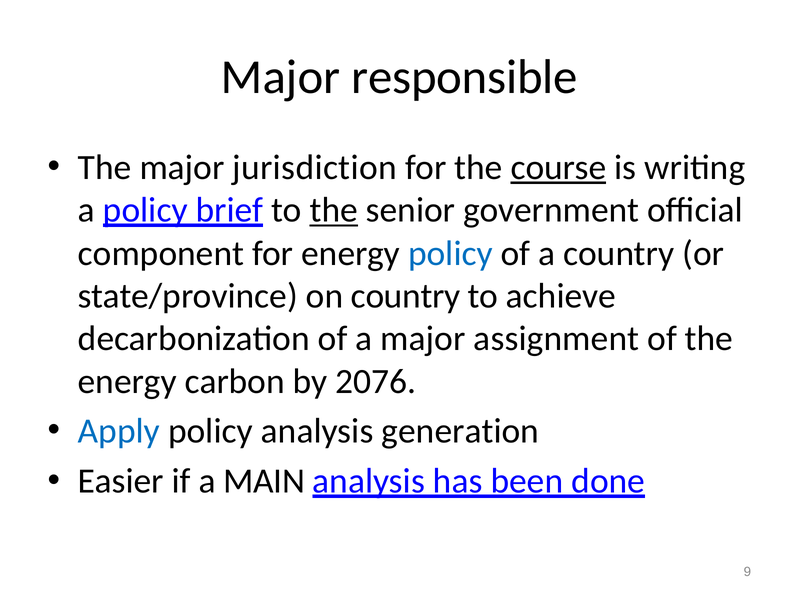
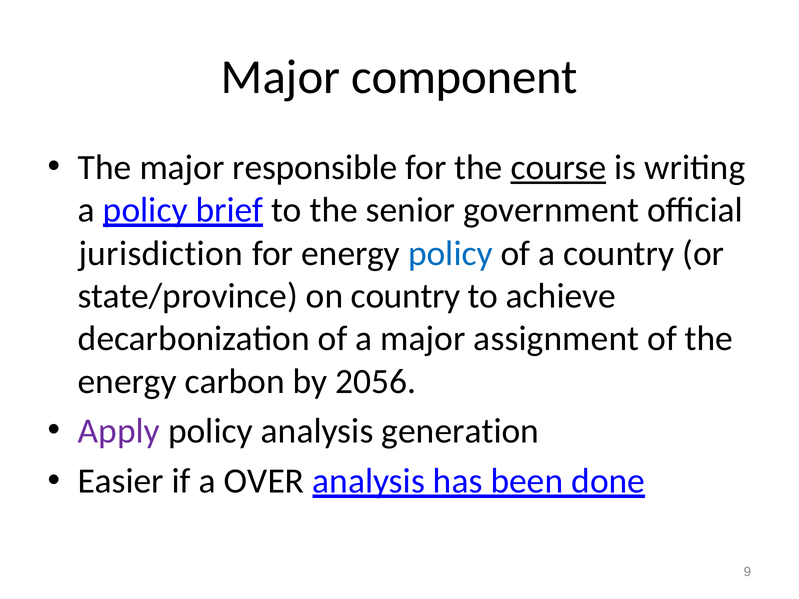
responsible: responsible -> component (465, 77)
jurisdiction: jurisdiction -> responsible (315, 168)
the underline: present -> none (334, 210)
component: component -> jurisdiction (161, 254)
2076: 2076 -> 2056 (376, 382)
Apply colour: blue -> purple (119, 431)
MAIN: MAIN -> OVER (264, 481)
